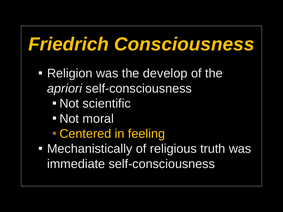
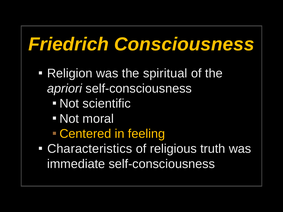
develop: develop -> spiritual (165, 74)
Mechanistically: Mechanistically -> Characteristics (90, 149)
